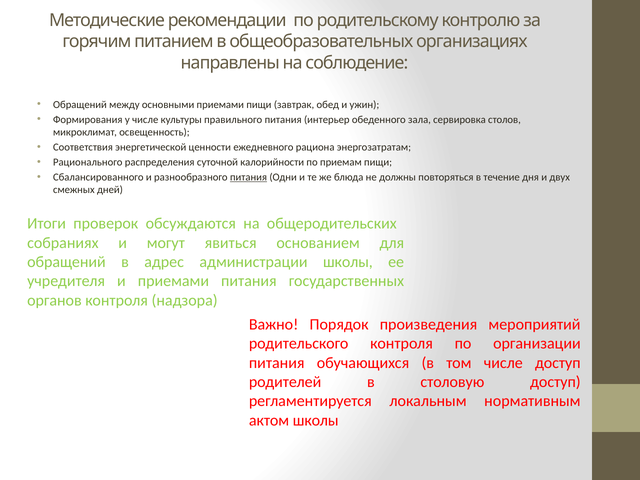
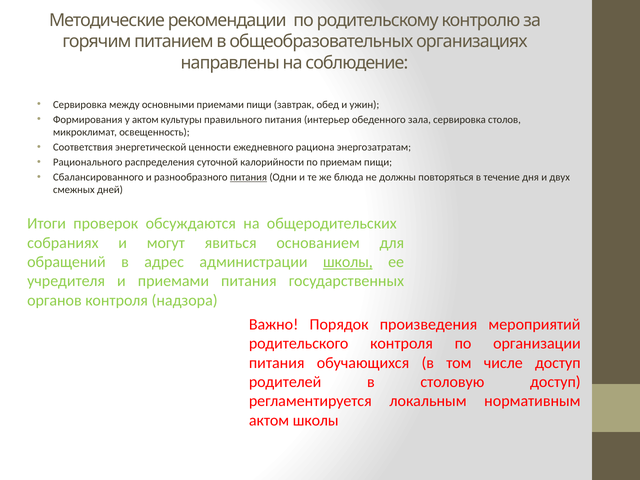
Обращений: Обращений -> Сервировка (80, 105)
у числе: числе -> актом (145, 119)
школы underline: none -> present (348, 262)
